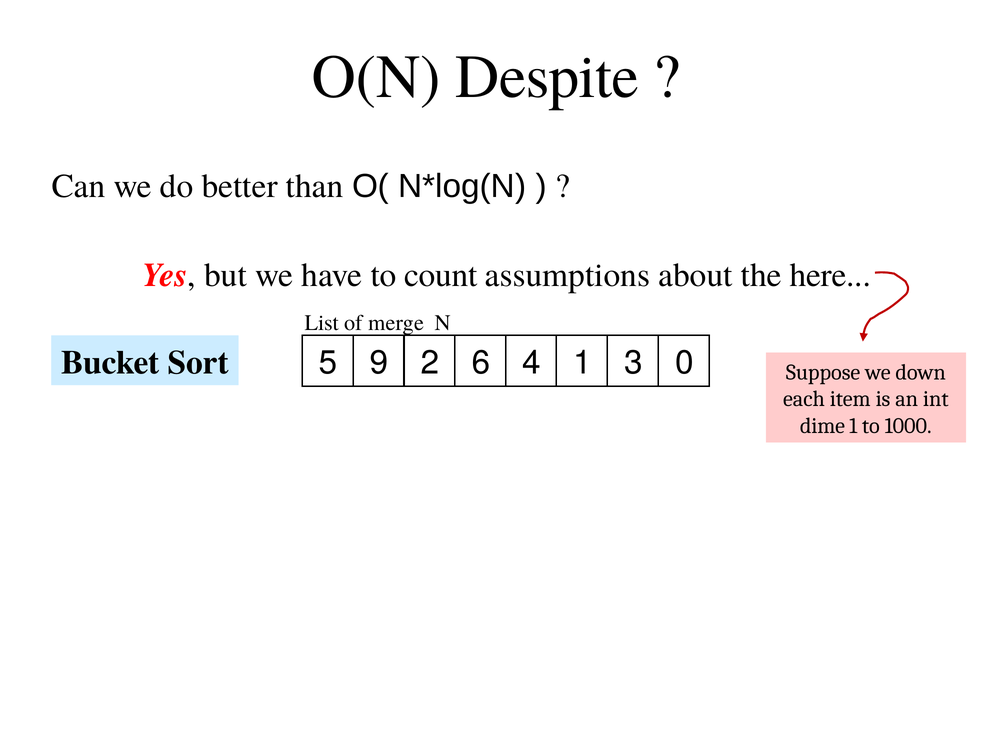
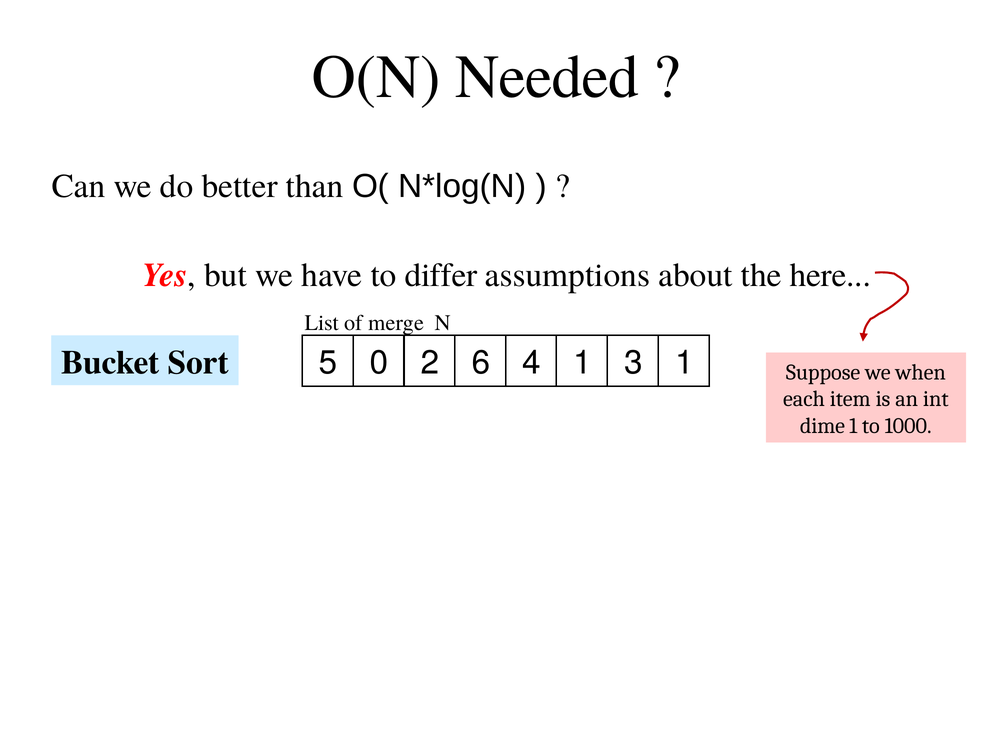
Despite: Despite -> Needed (547, 77)
count: count -> differ (441, 275)
9: 9 -> 0 (379, 363)
3 0: 0 -> 1 (684, 363)
down: down -> when (921, 372)
